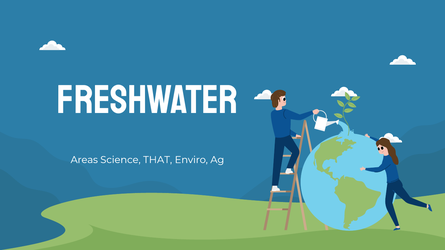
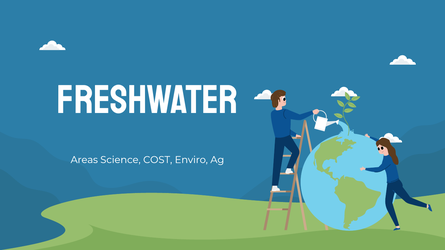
THAT: THAT -> COST (158, 160)
